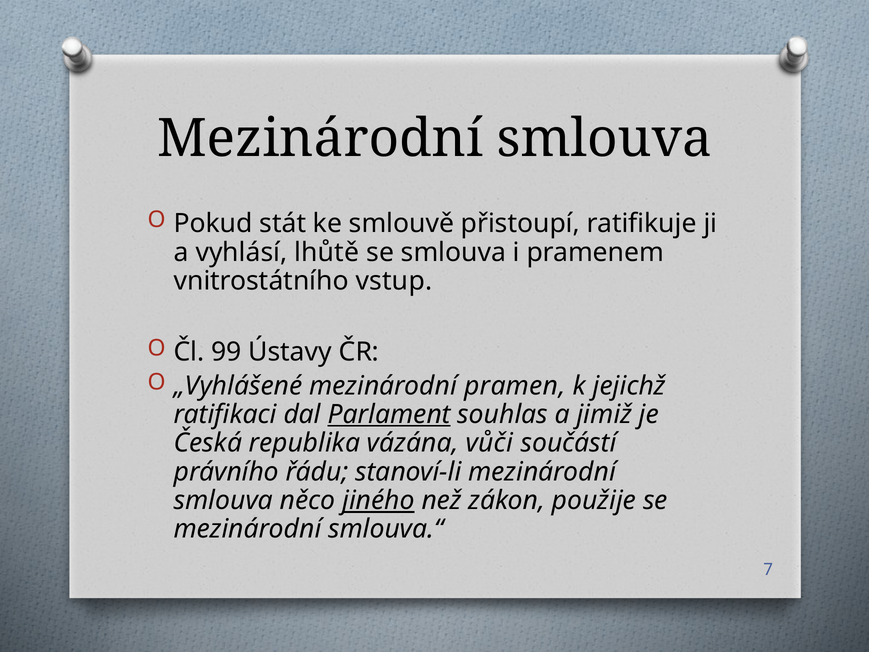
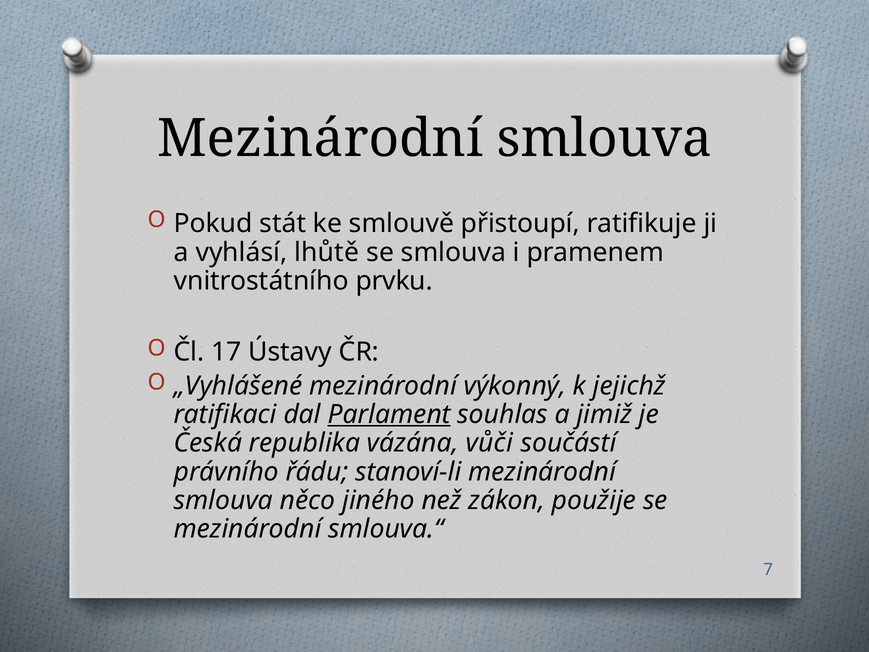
vstup: vstup -> prvku (394, 281)
99: 99 -> 17 (226, 352)
pramen: pramen -> výkonný (515, 386)
jiného underline: present -> none (378, 500)
